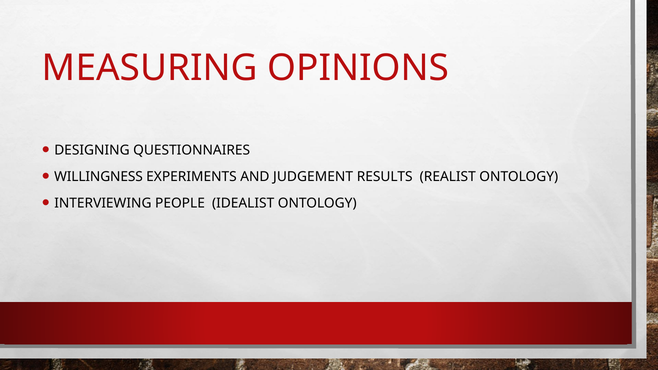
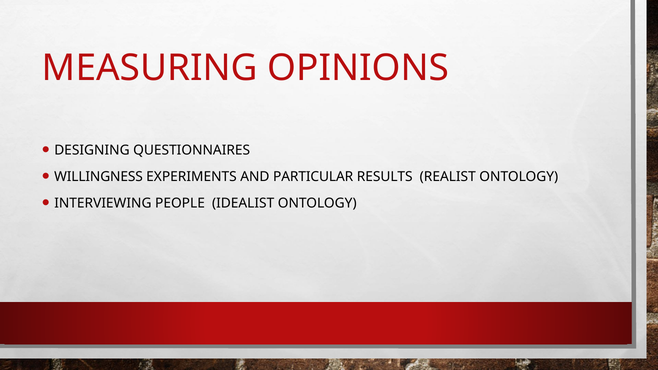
JUDGEMENT: JUDGEMENT -> PARTICULAR (313, 177)
